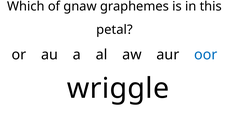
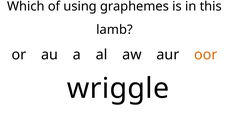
gnaw: gnaw -> using (80, 6)
petal: petal -> lamb (114, 30)
oor colour: blue -> orange (206, 55)
